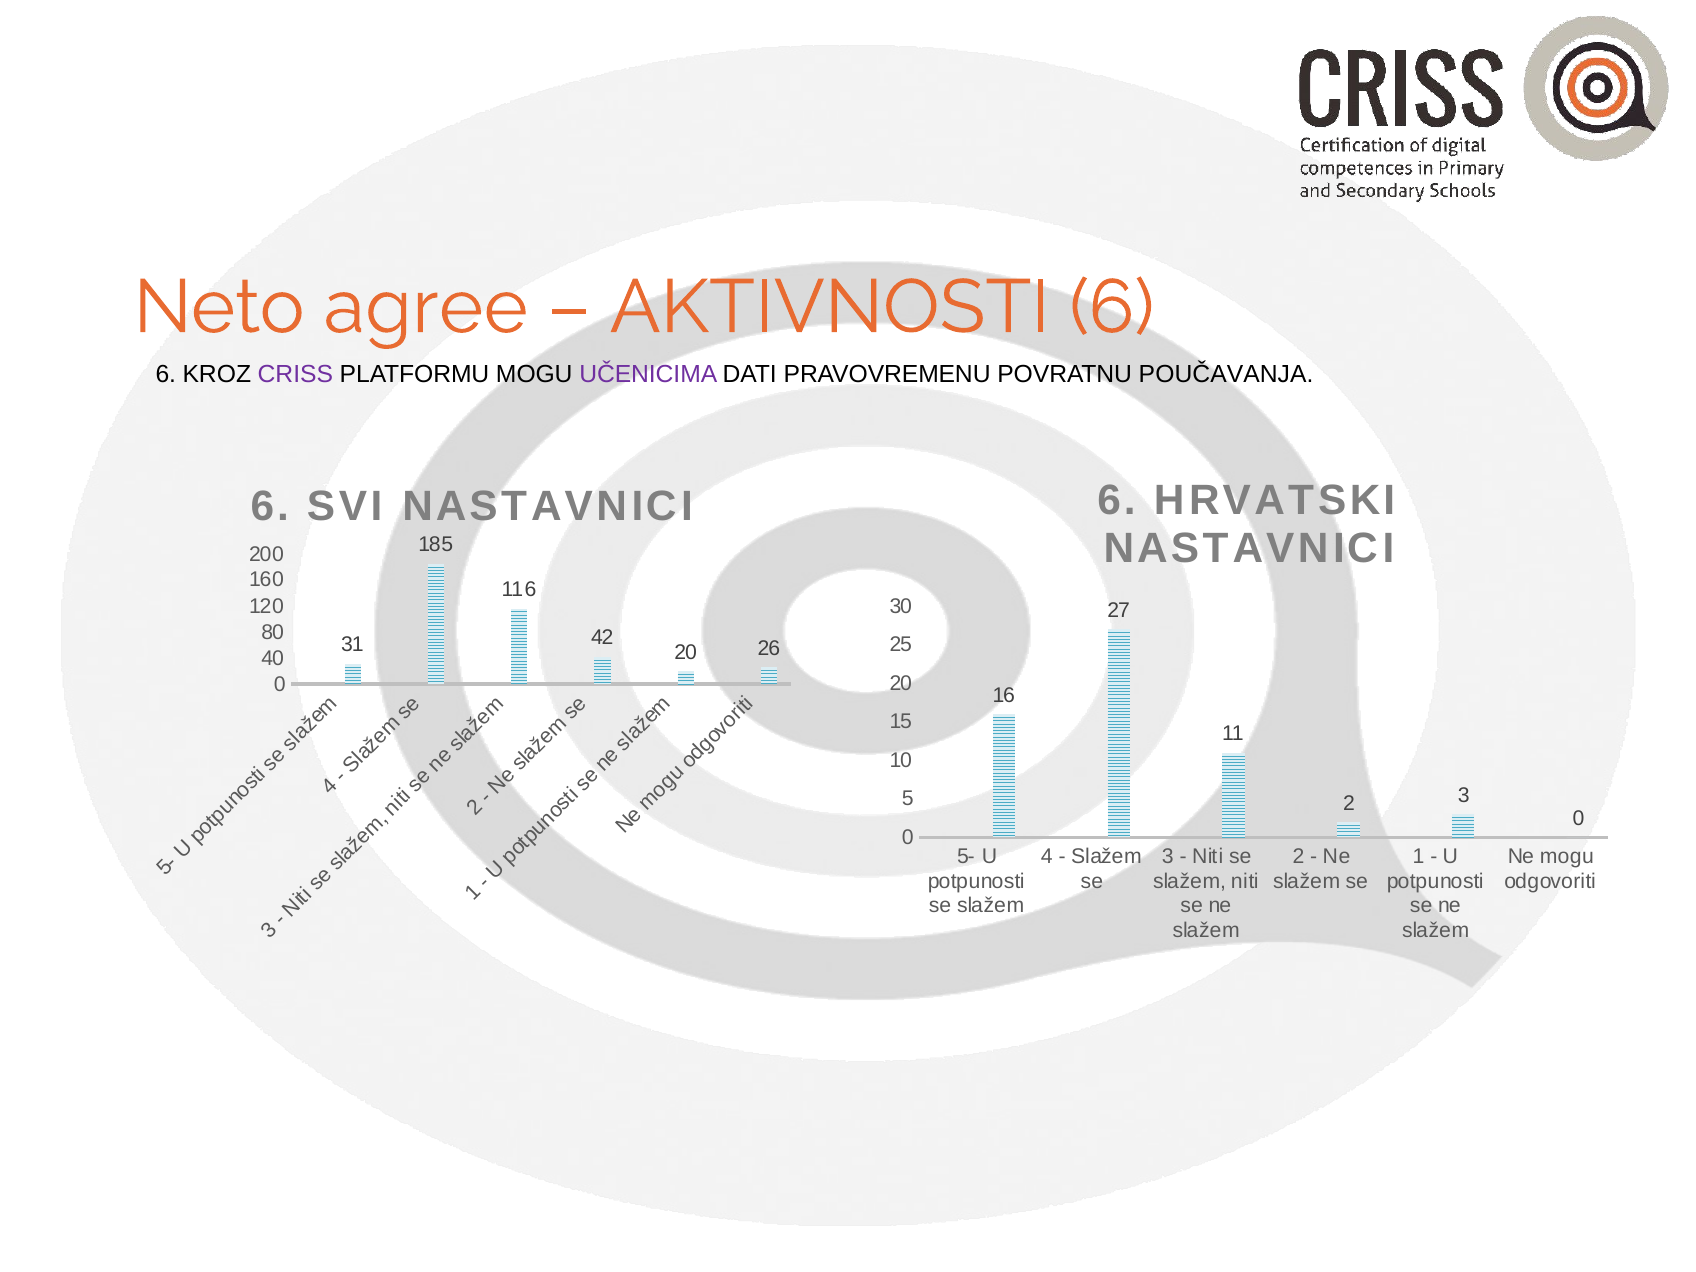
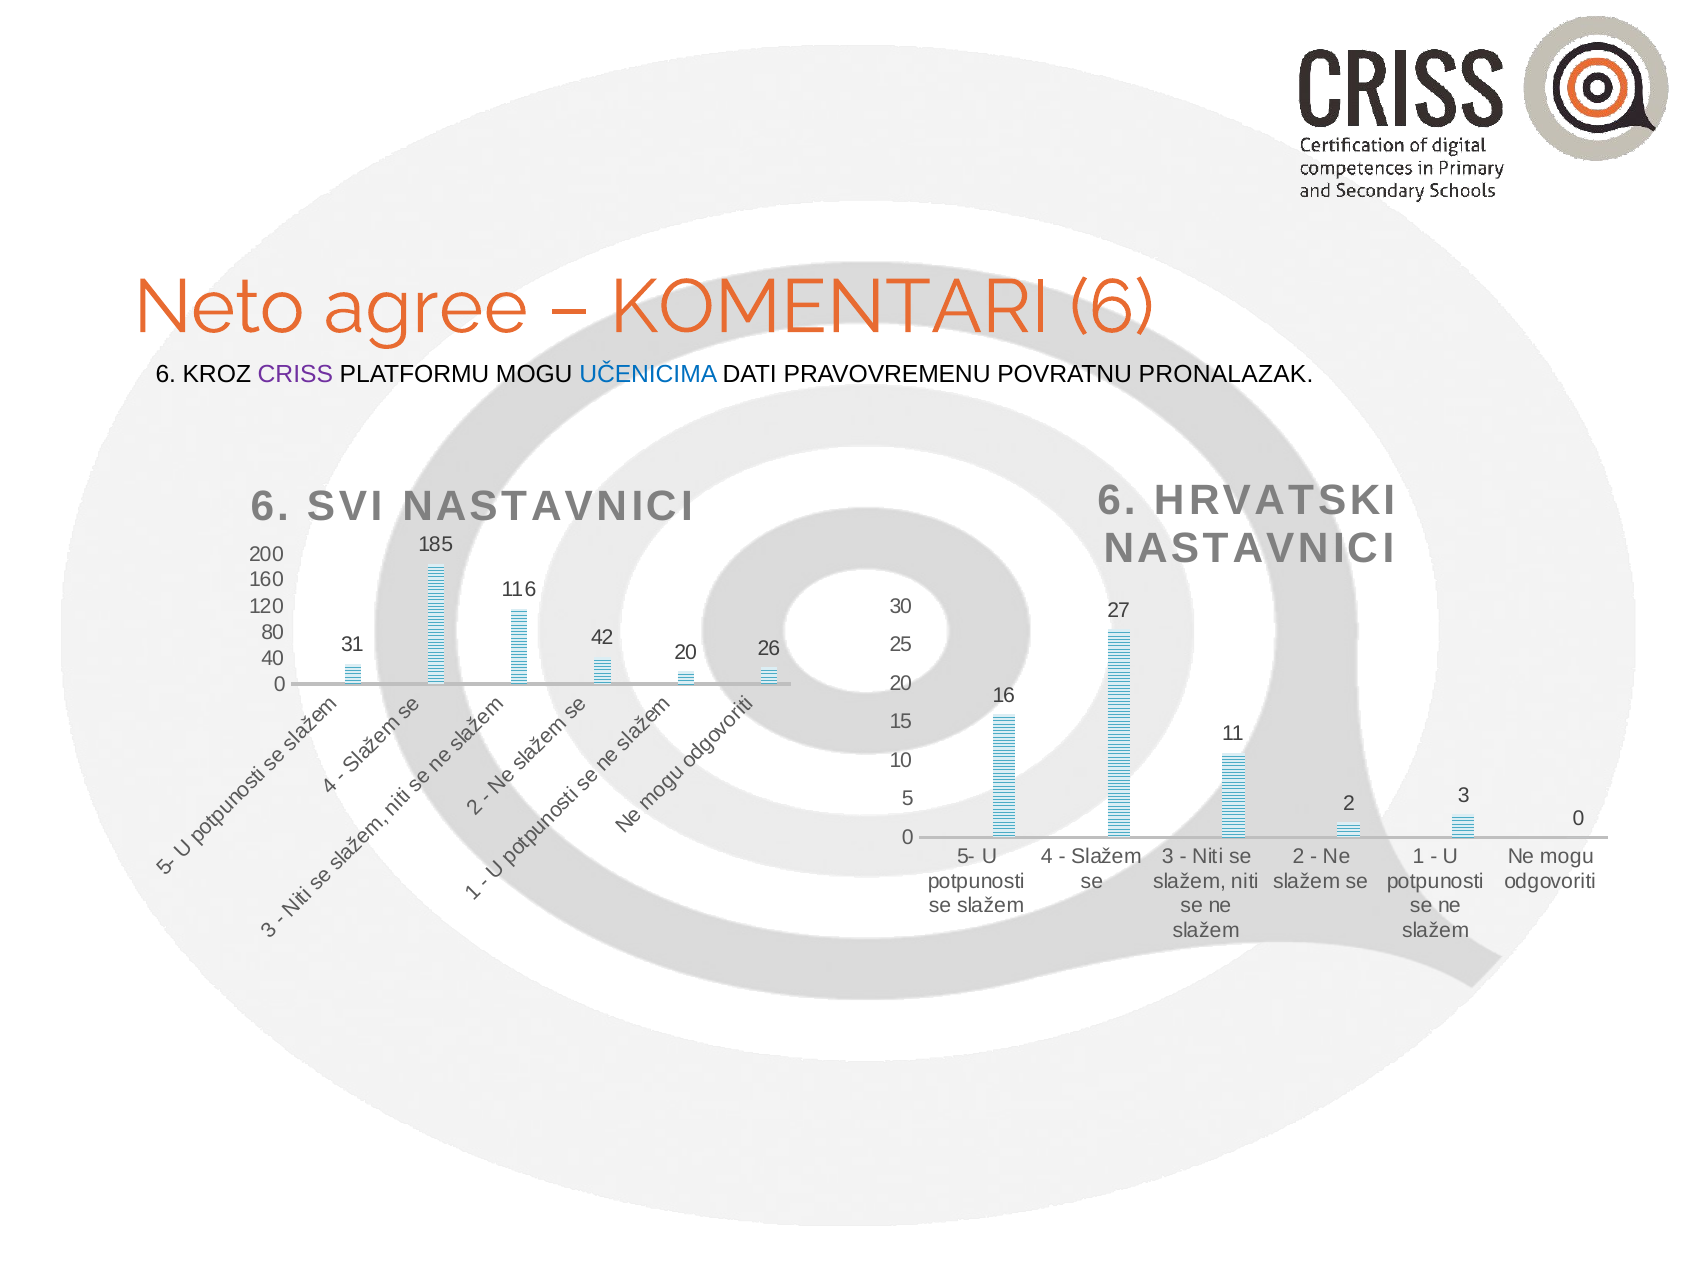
AKTIVNOSTI: AKTIVNOSTI -> KOMENTARI (830, 307)
UČENICIMA colour: purple -> blue (648, 374)
POUČAVANJA: POUČAVANJA -> PRONALAZAK (1226, 374)
